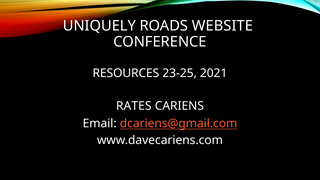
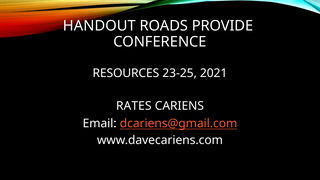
UNIQUELY: UNIQUELY -> HANDOUT (99, 26)
WEBSITE: WEBSITE -> PROVIDE (223, 26)
